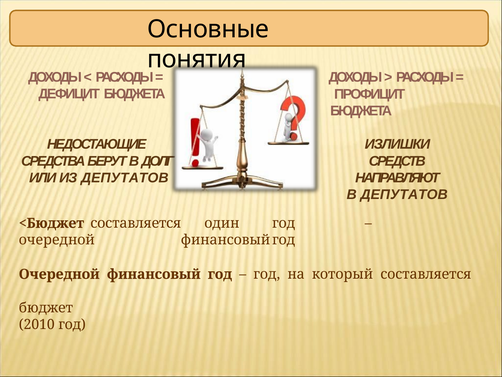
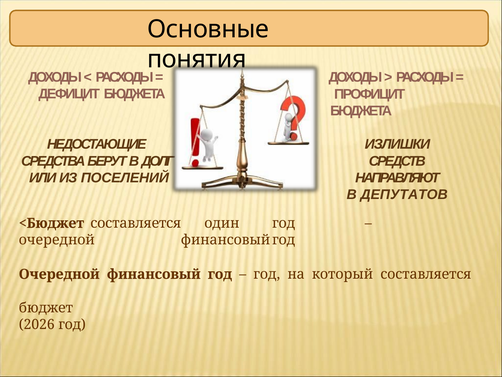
ИЗ ДЕПУТАТОВ: ДЕПУТАТОВ -> ПОСЕЛЕНИЙ (125, 178)
2010: 2010 -> 2026 (37, 324)
